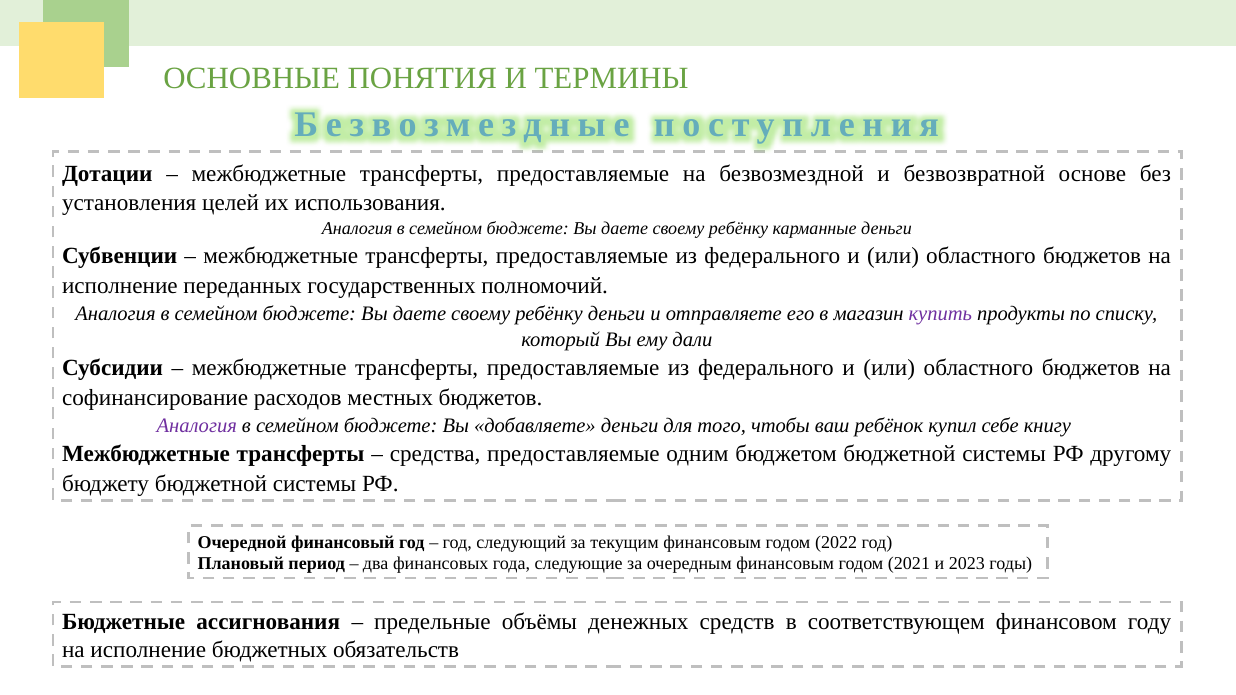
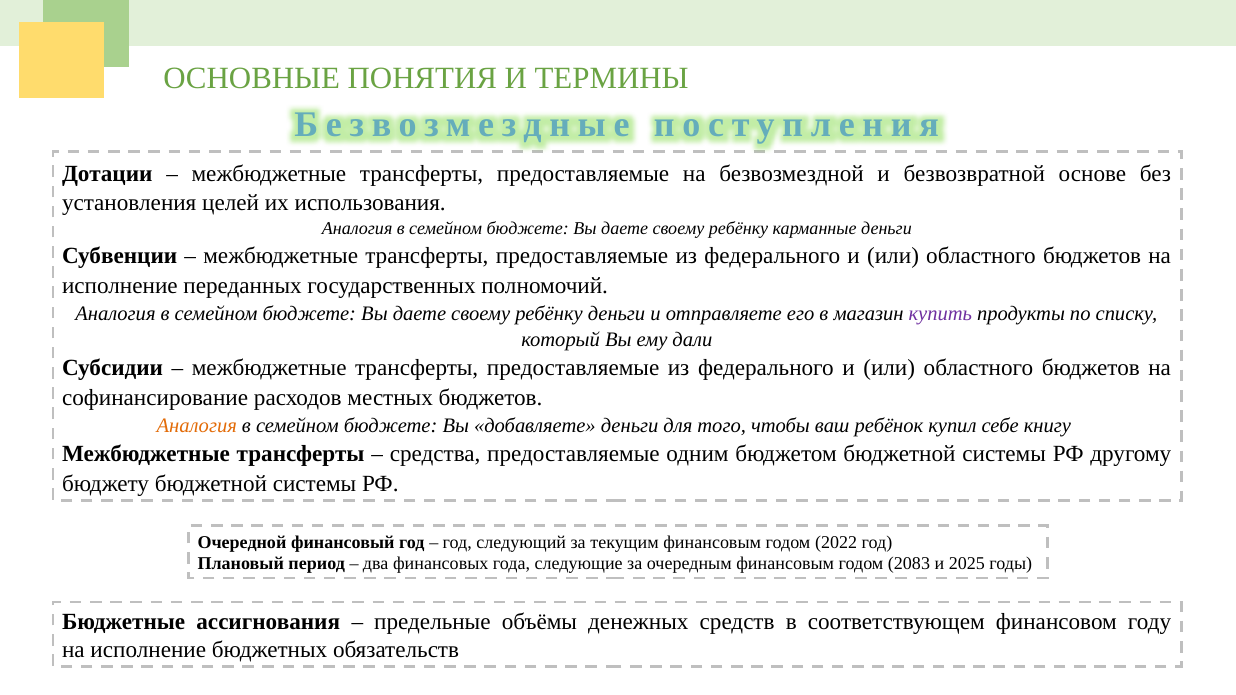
Аналогия colour: purple -> orange (197, 426)
2021: 2021 -> 2083 (909, 564)
2023: 2023 -> 2025 (967, 564)
